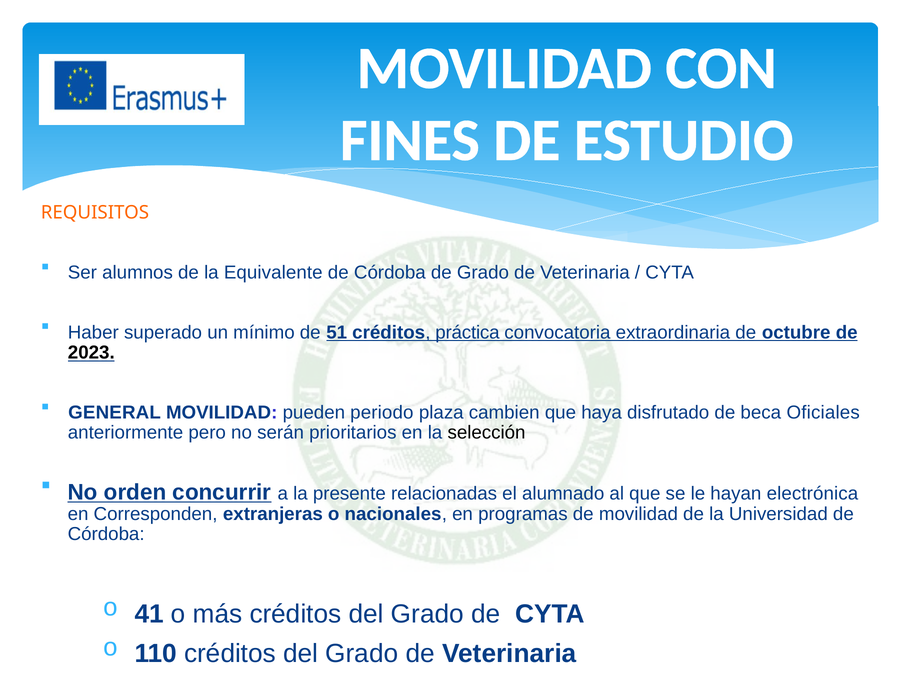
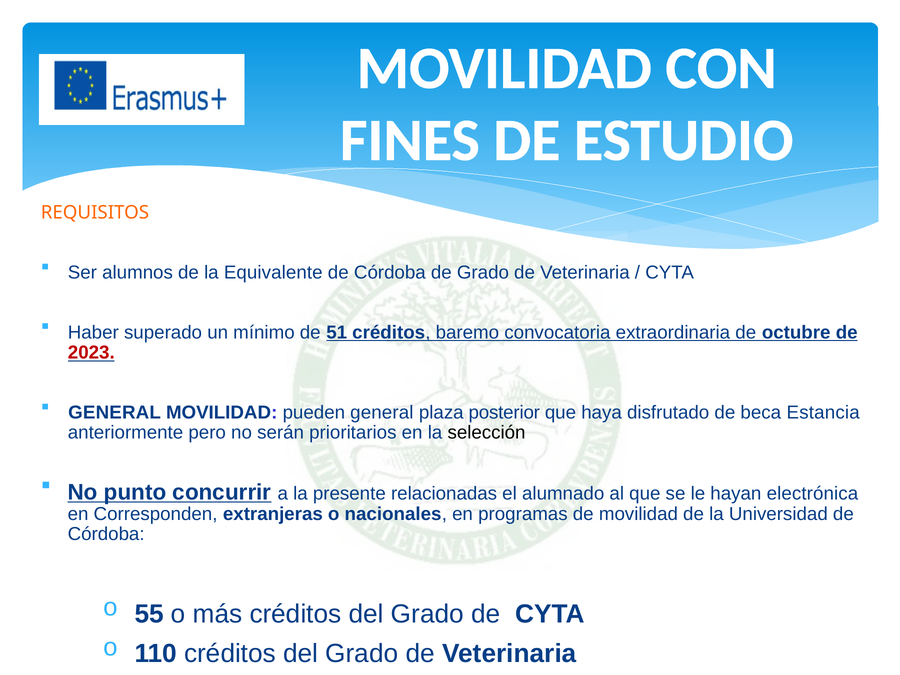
práctica: práctica -> baremo (467, 332)
2023 colour: black -> red (91, 353)
pueden periodo: periodo -> general (382, 412)
cambien: cambien -> posterior (504, 412)
Oficiales: Oficiales -> Estancia (823, 412)
orden: orden -> punto (135, 492)
41: 41 -> 55 (149, 614)
